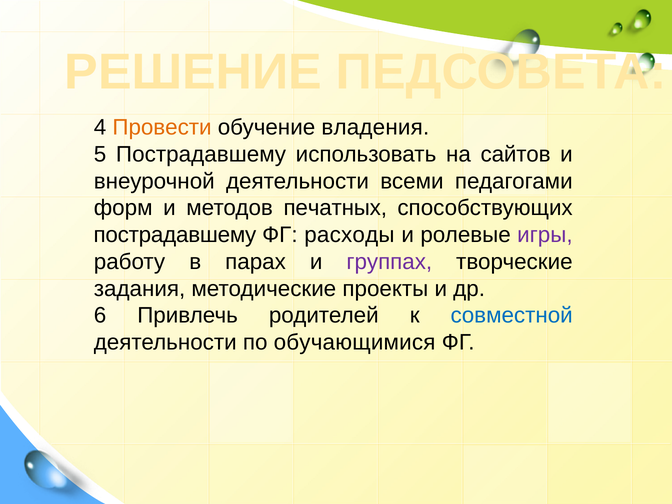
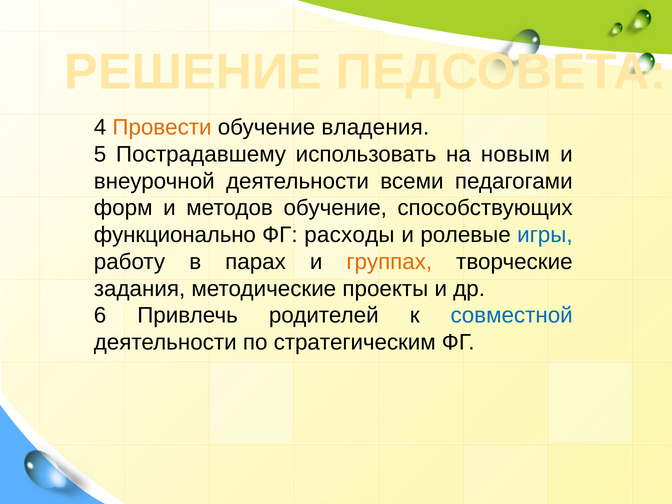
сайтов: сайтов -> новым (515, 154)
методов печатных: печатных -> обучение (335, 208)
пострадавшему: пострадавшему -> функционально (175, 235)
игры colour: purple -> blue (545, 235)
группах colour: purple -> orange (389, 262)
обучающимися: обучающимися -> стратегическим (355, 342)
